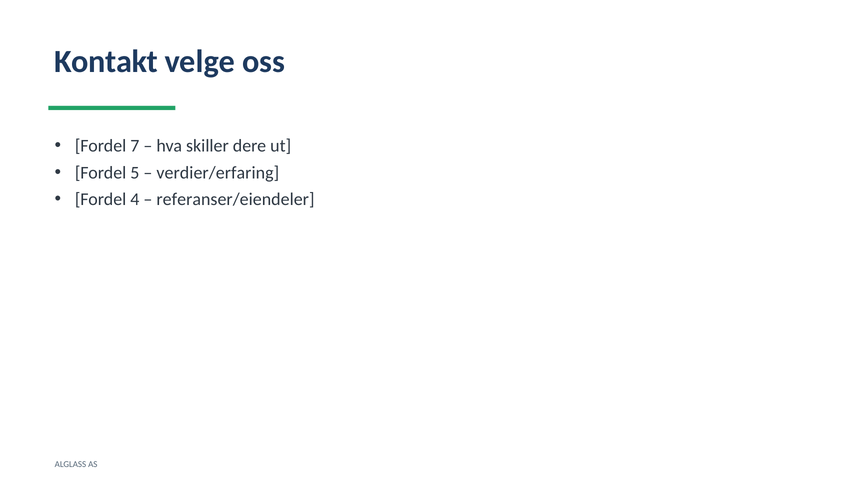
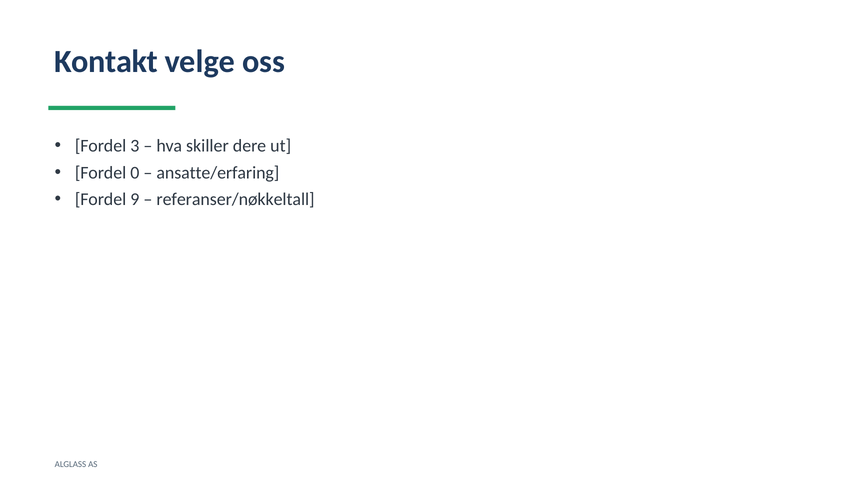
7: 7 -> 3 (135, 146)
5: 5 -> 0 (135, 173)
verdier/erfaring: verdier/erfaring -> ansatte/erfaring (218, 173)
4: 4 -> 9 (135, 199)
referanser/eiendeler: referanser/eiendeler -> referanser/nøkkeltall (236, 199)
